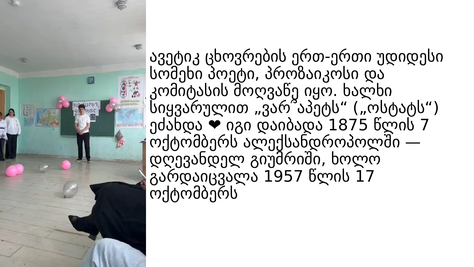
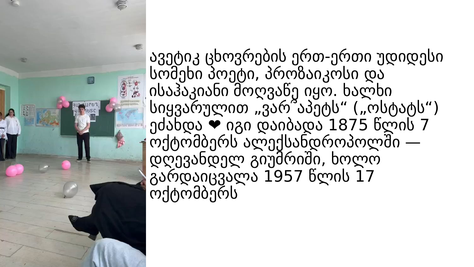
კომიტასის: კომიტასის -> ისაჰაკიანი (189, 91)
